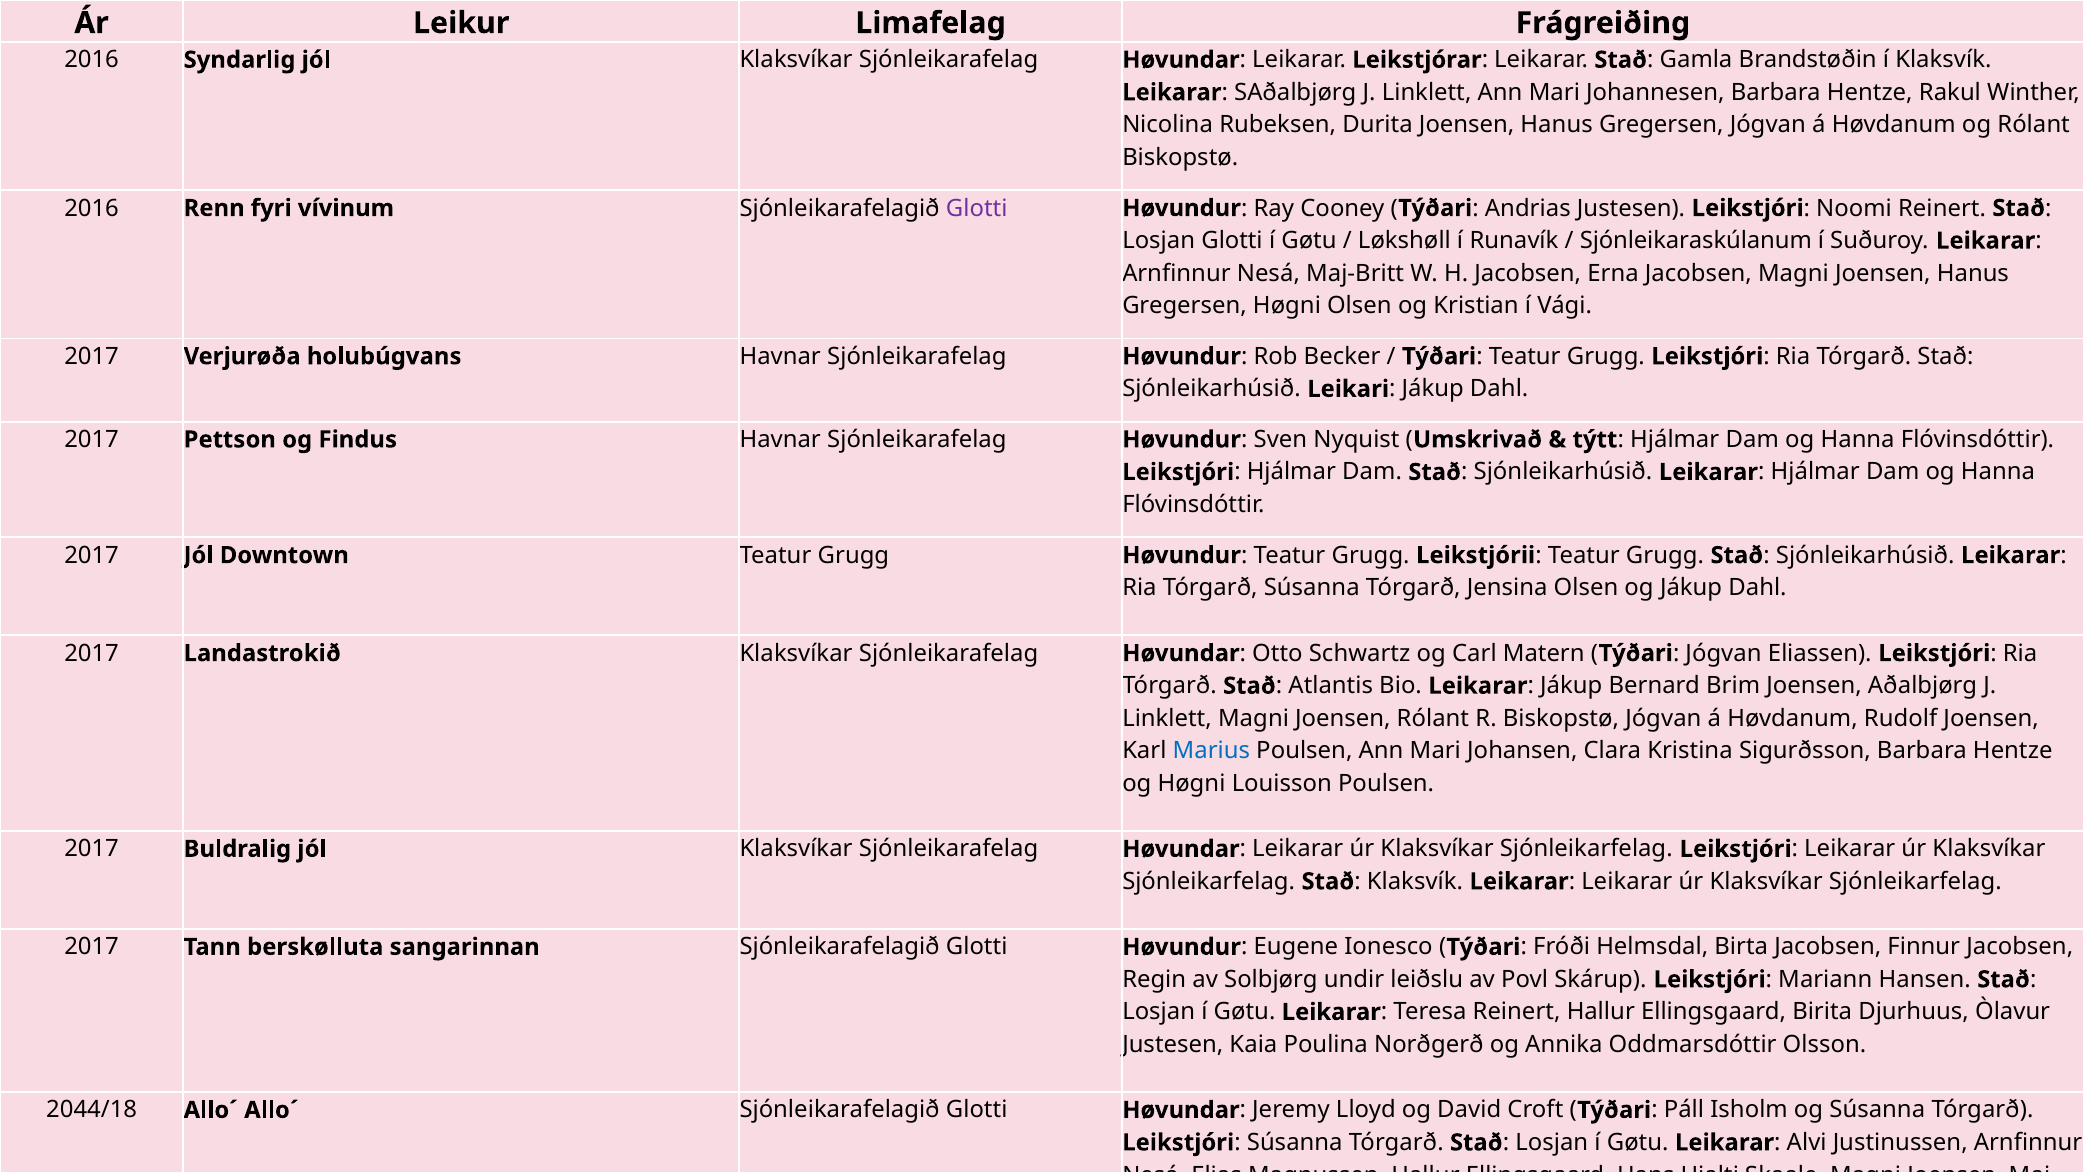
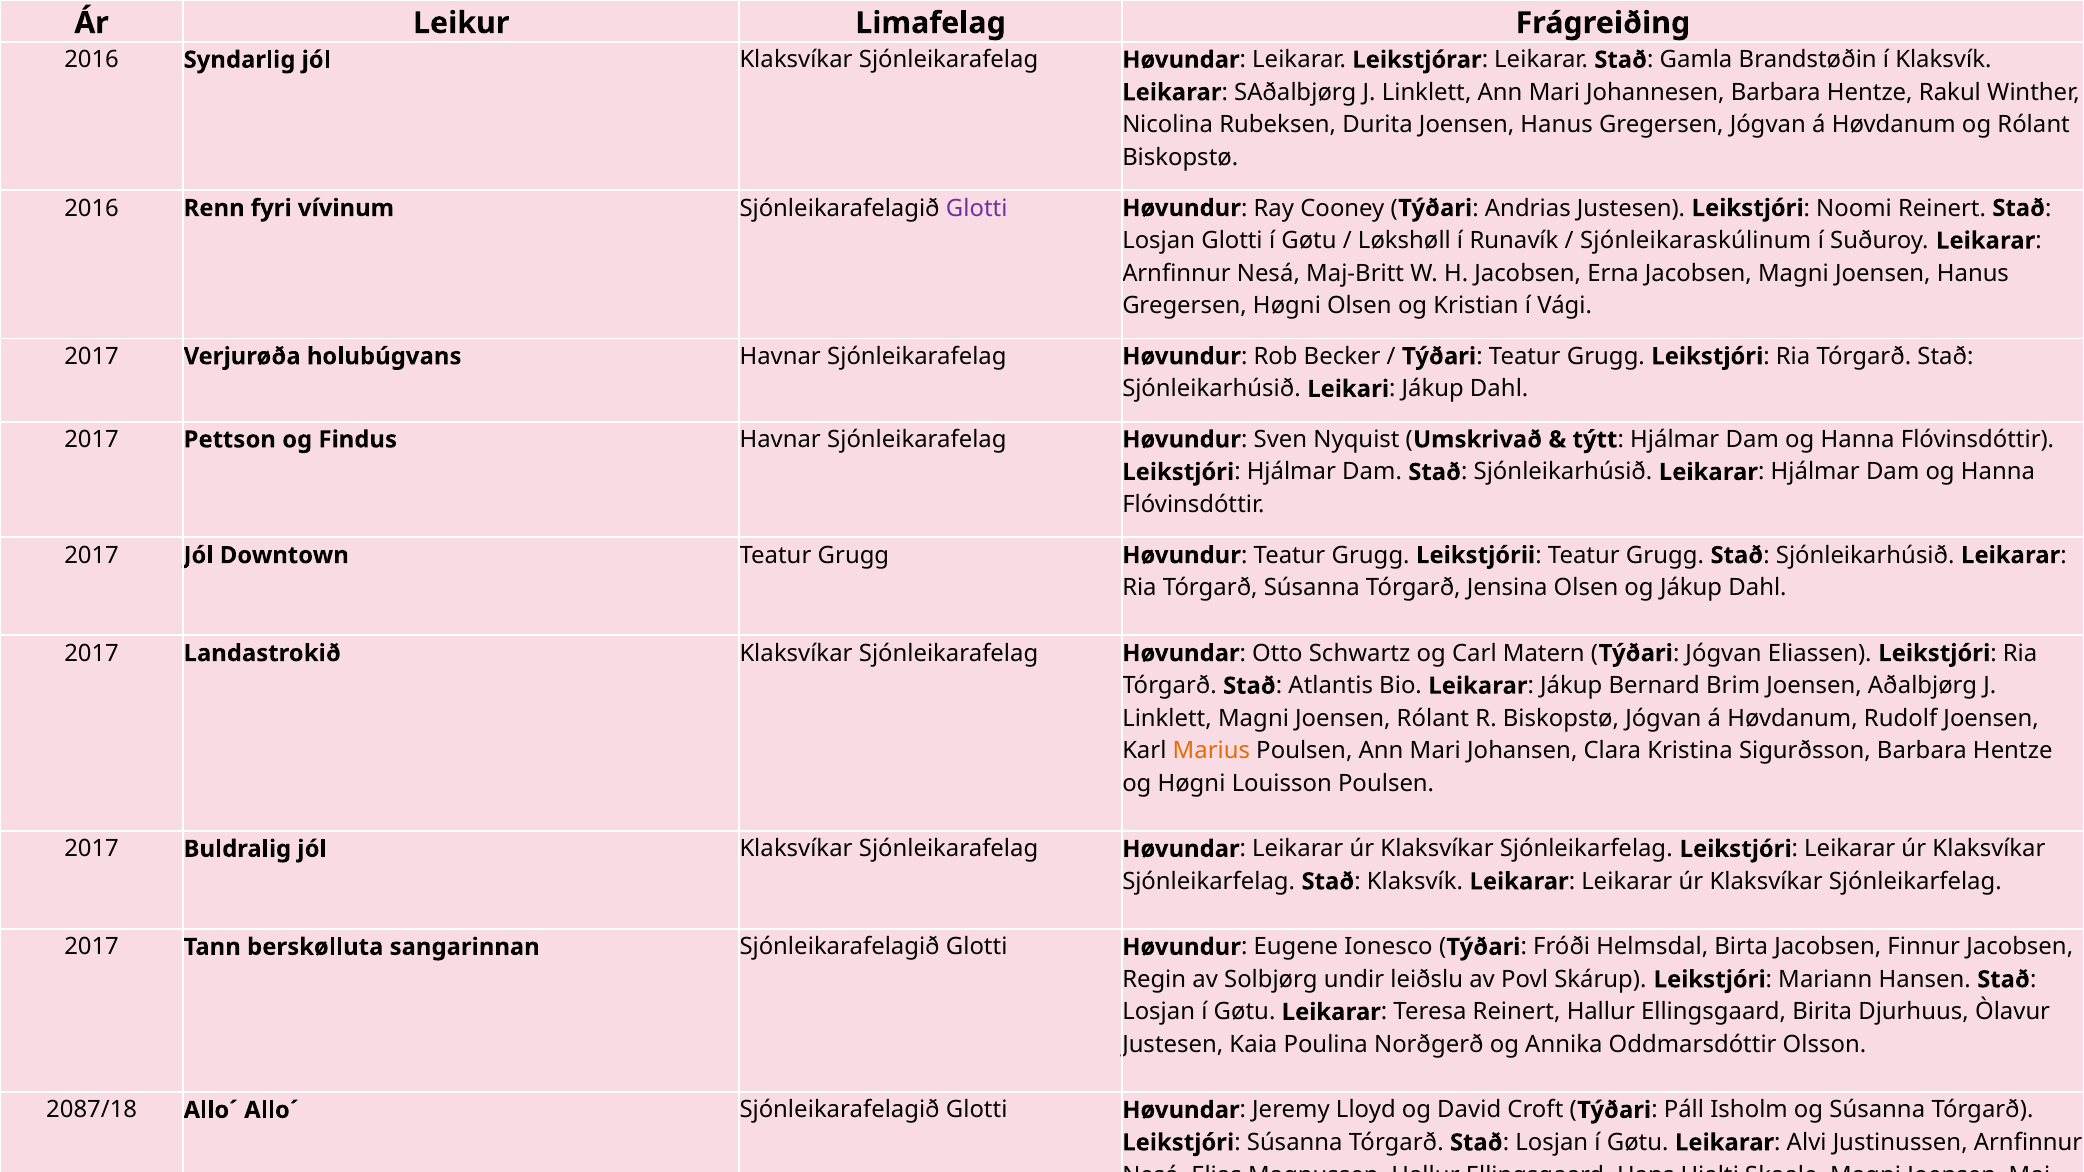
Sjónleikaraskúlanum: Sjónleikaraskúlanum -> Sjónleikaraskúlinum (1696, 241)
Marius colour: blue -> orange (1211, 751)
2044/18: 2044/18 -> 2087/18 (92, 1110)
